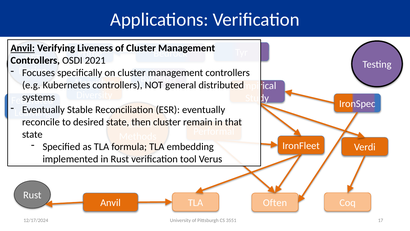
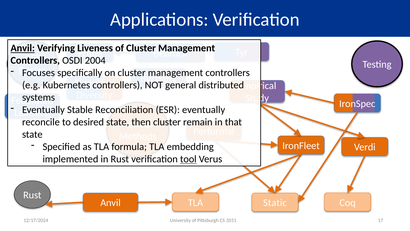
2021: 2021 -> 2004 (95, 60)
tool underline: none -> present (188, 159)
Often: Often -> Static (275, 203)
